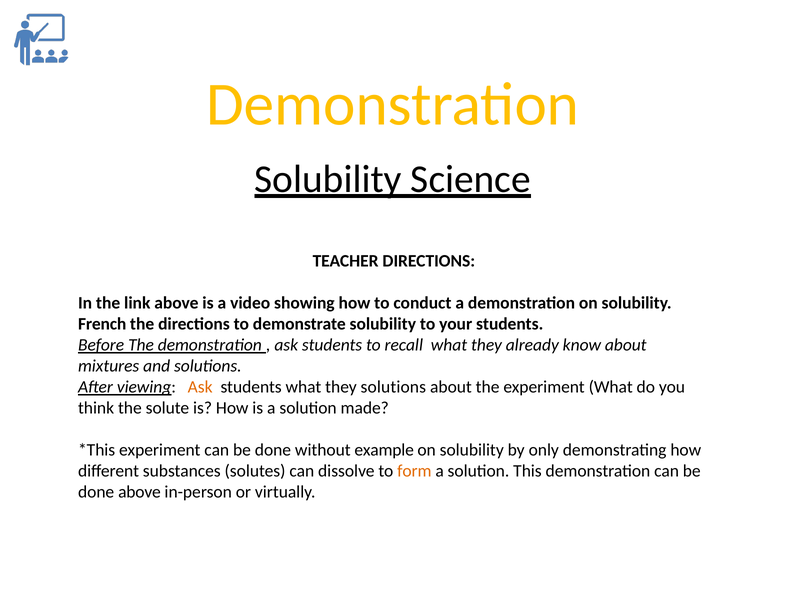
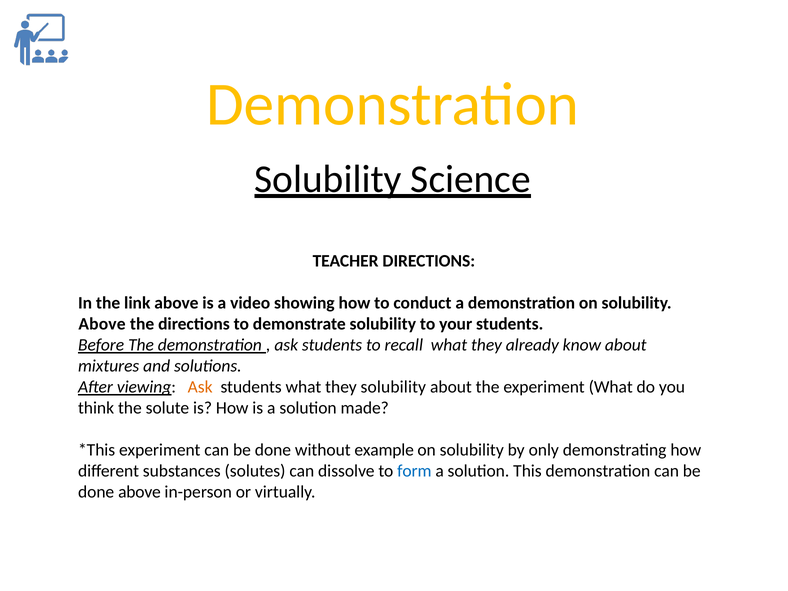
French: French -> Above (102, 324)
they solutions: solutions -> solubility (393, 387)
form colour: orange -> blue (414, 471)
